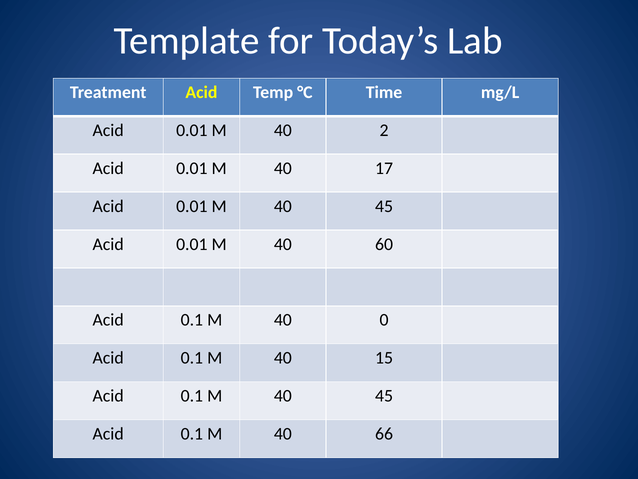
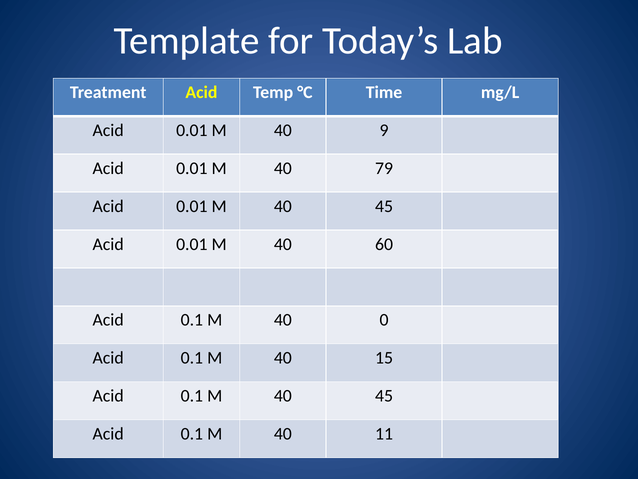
2: 2 -> 9 (384, 130)
17: 17 -> 79 (384, 168)
66: 66 -> 11 (384, 434)
